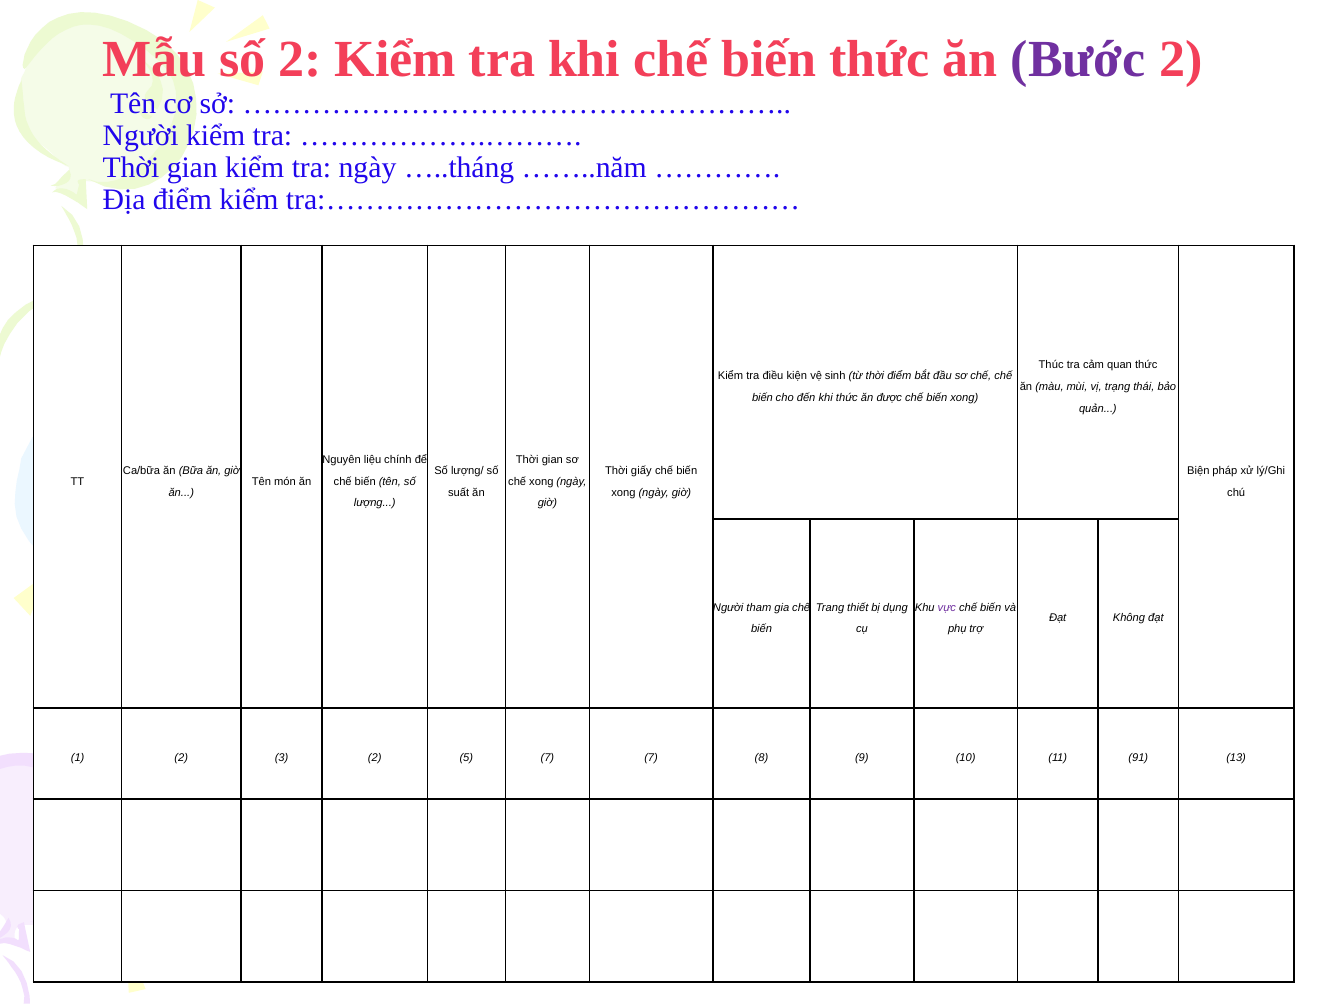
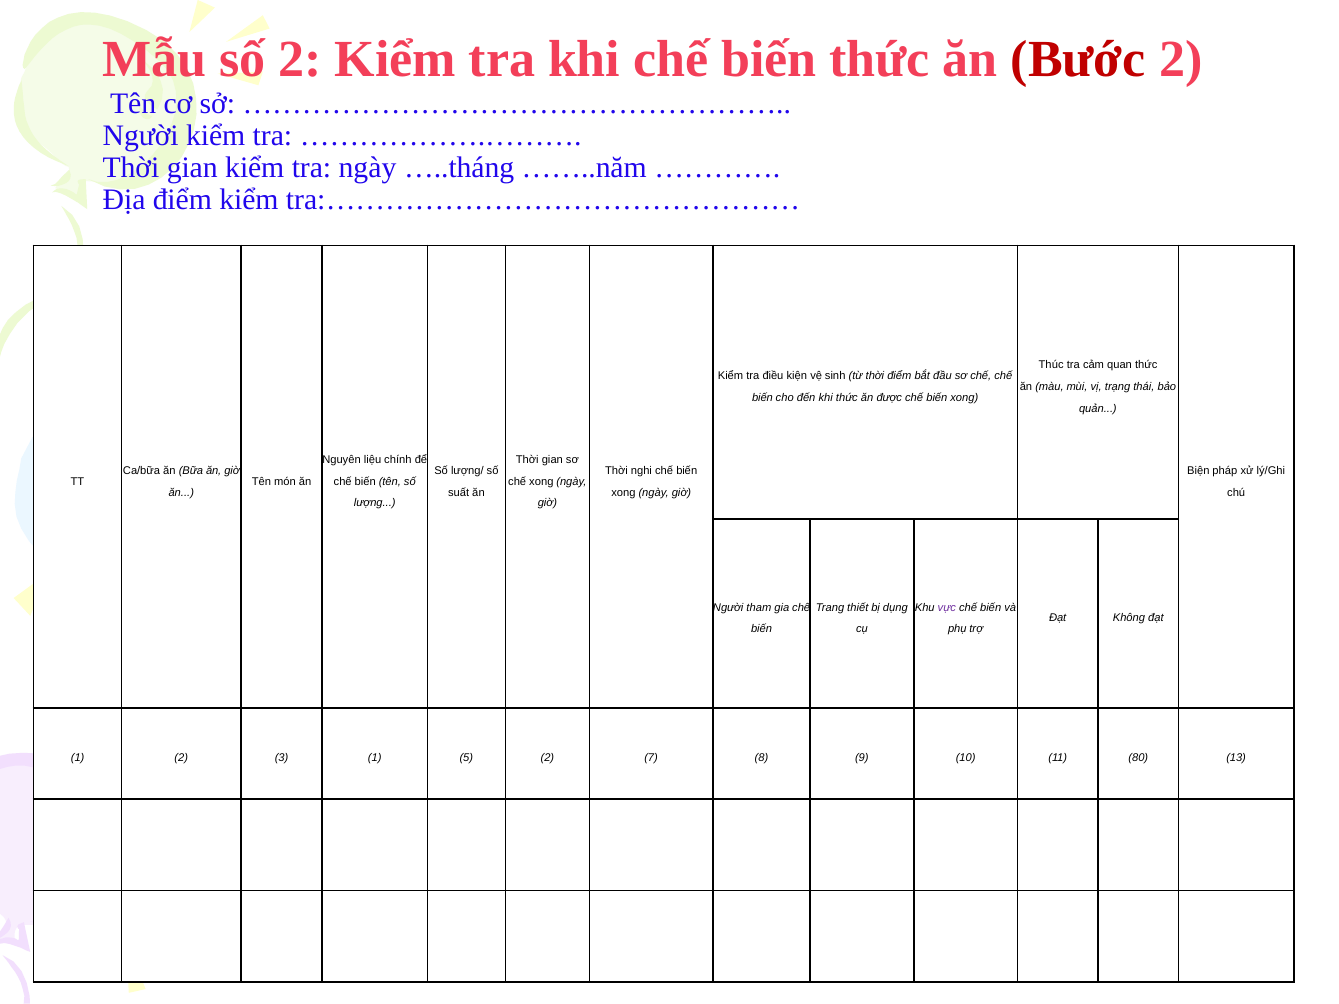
Bước colour: purple -> red (1078, 60)
giấy: giấy -> nghi (641, 471)
3 2: 2 -> 1 (375, 758)
5 7: 7 -> 2 (547, 758)
91: 91 -> 80 (1138, 758)
